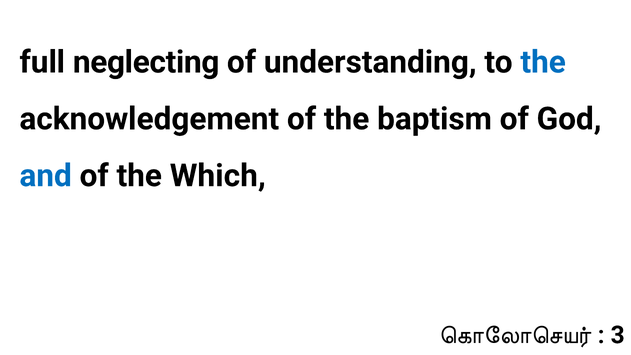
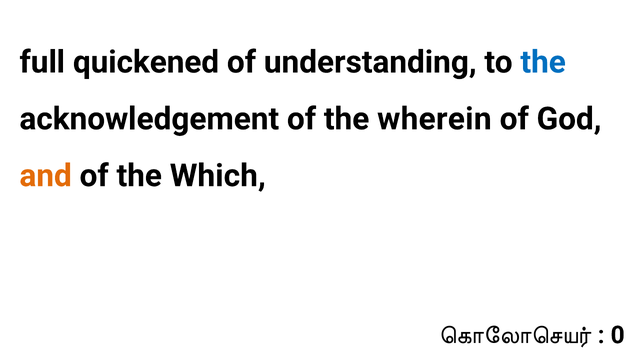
neglecting: neglecting -> quickened (146, 62)
baptism: baptism -> wherein (434, 119)
and colour: blue -> orange (46, 176)
3: 3 -> 0 (618, 335)
